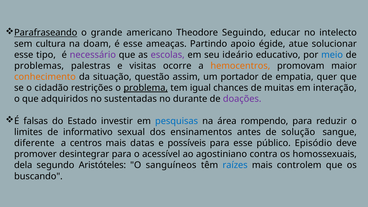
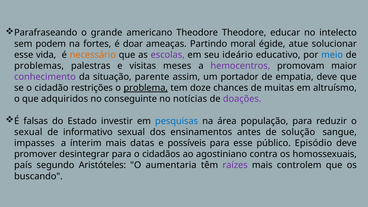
Parafraseando underline: present -> none (46, 33)
Theodore Seguindo: Seguindo -> Theodore (244, 33)
cultura: cultura -> podem (51, 44)
doam: doam -> fortes (97, 44)
é esse: esse -> doar (133, 44)
apoio: apoio -> moral (243, 44)
tipo: tipo -> vida (46, 55)
necessário colour: purple -> orange (93, 55)
ocorre: ocorre -> meses (177, 66)
hemocentros colour: orange -> purple (240, 66)
conhecimento colour: orange -> purple (45, 77)
questão: questão -> parente (152, 77)
empatia quer: quer -> deve (327, 77)
igual: igual -> doze (200, 88)
interação: interação -> altruísmo (335, 88)
sustentadas: sustentadas -> conseguinte (131, 99)
durante: durante -> notícias (190, 99)
rompendo: rompendo -> população (264, 121)
limites: limites -> sexual (28, 132)
diferente: diferente -> impasses (34, 143)
centros: centros -> ínterim (86, 143)
acessível: acessível -> cidadãos (161, 154)
dela: dela -> país (23, 165)
sanguíneos: sanguíneos -> aumentaria (171, 165)
raízes colour: blue -> purple (235, 165)
